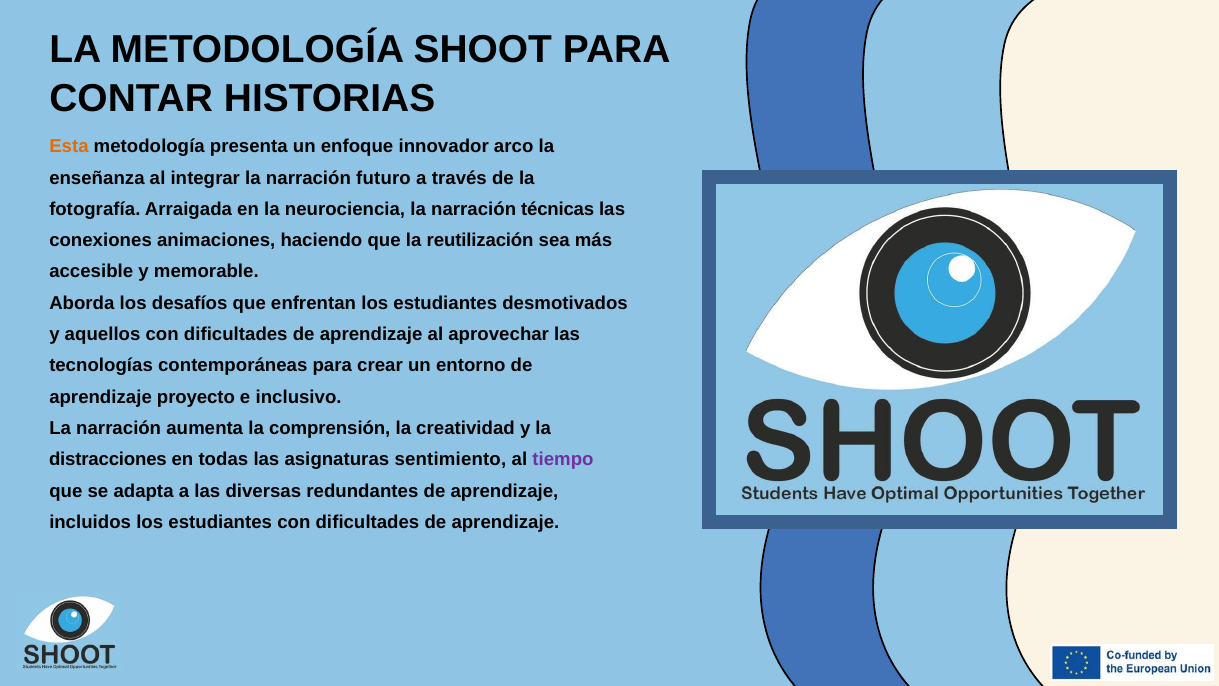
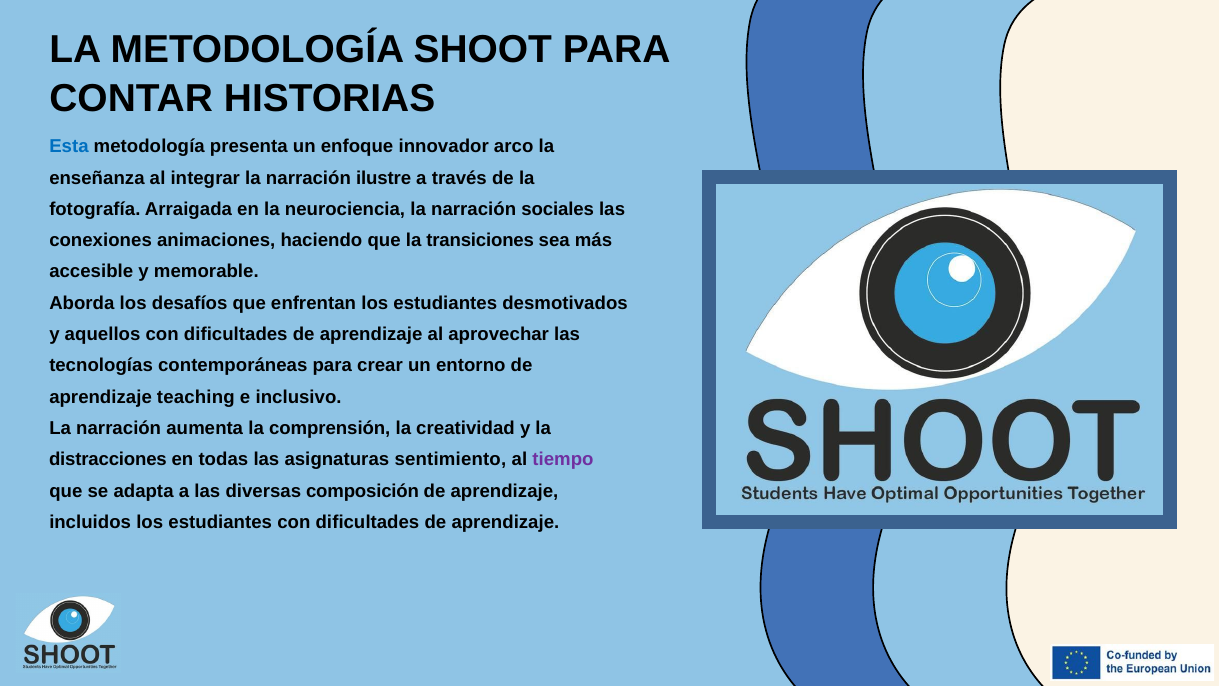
Esta colour: orange -> blue (69, 147)
futuro: futuro -> ilustre (384, 178)
técnicas: técnicas -> sociales (558, 209)
reutilización: reutilización -> transiciones (480, 240)
proyecto: proyecto -> teaching (196, 397)
redundantes: redundantes -> composición (363, 491)
